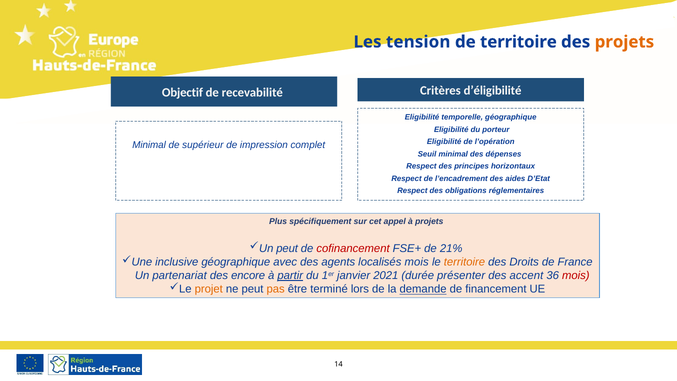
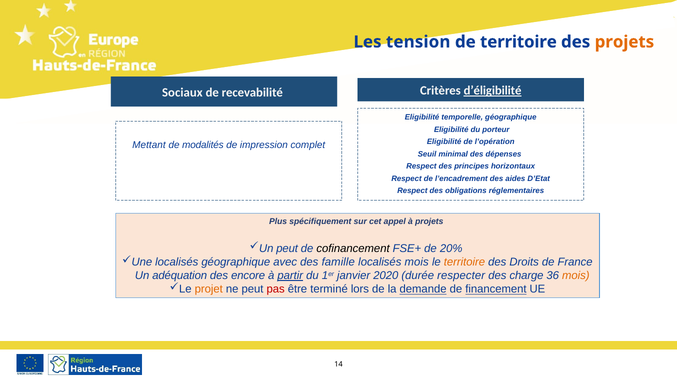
d’éligibilité underline: none -> present (493, 91)
Objectif: Objectif -> Sociaux (182, 92)
Minimal: Minimal -> Mettant (149, 145)
supérieur: supérieur -> modalités (203, 145)
cofinancement colour: red -> black (353, 249)
21%: 21% -> 20% (451, 249)
inclusive: inclusive -> localisés (177, 262)
agents: agents -> famille (338, 262)
partenariat: partenariat -> adéquation (180, 276)
2021: 2021 -> 2020 (386, 276)
présenter: présenter -> respecter (461, 276)
accent: accent -> charge (527, 276)
mois colour: red -> orange (576, 276)
pas colour: orange -> red (276, 289)
financement underline: none -> present (496, 289)
